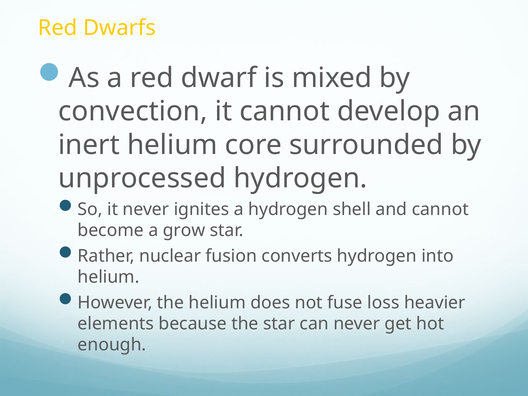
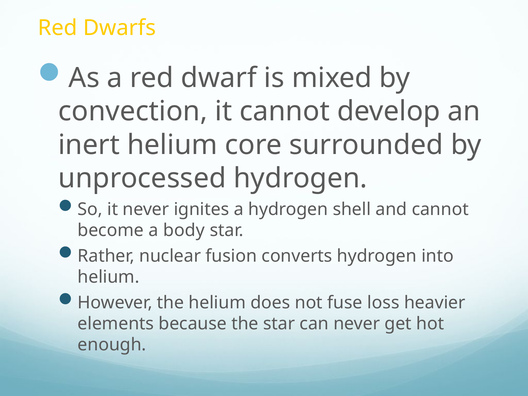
grow: grow -> body (184, 230)
